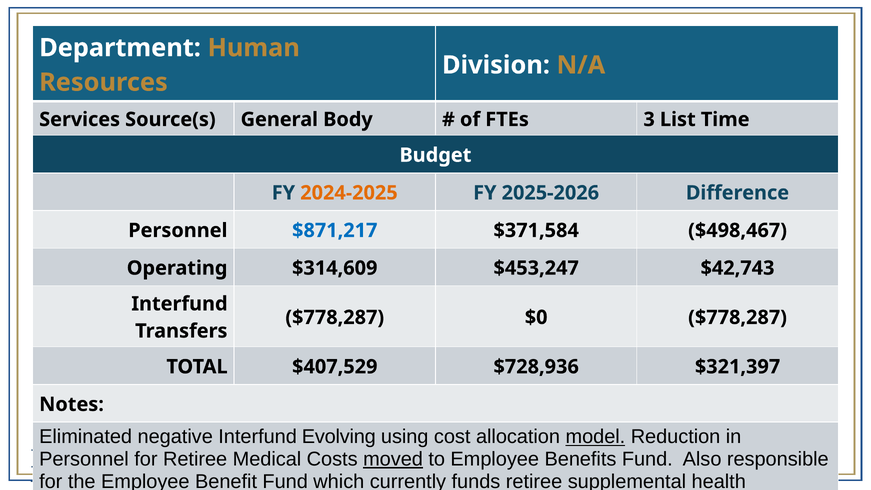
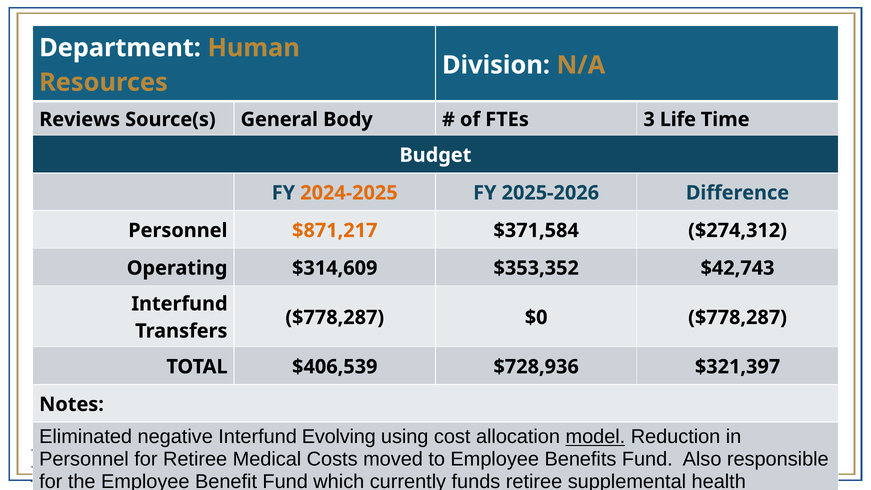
Services: Services -> Reviews (80, 119)
List: List -> Life (678, 119)
$871,217 colour: blue -> orange (335, 230)
$498,467: $498,467 -> $274,312 (738, 230)
$453,247: $453,247 -> $353,352 (536, 268)
$407,529: $407,529 -> $406,539 (335, 367)
moved underline: present -> none (393, 459)
